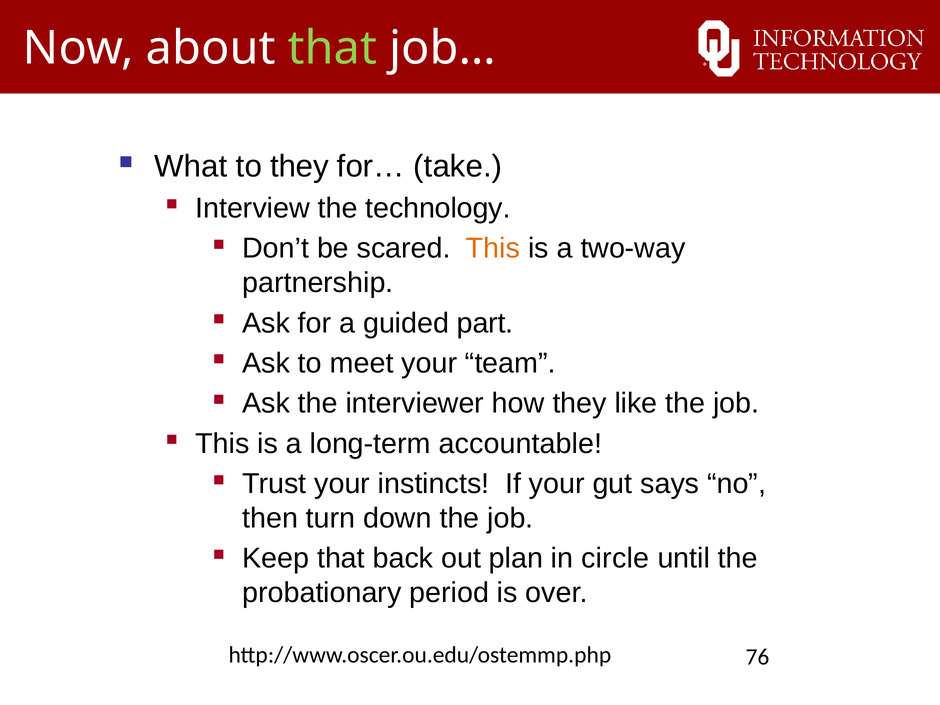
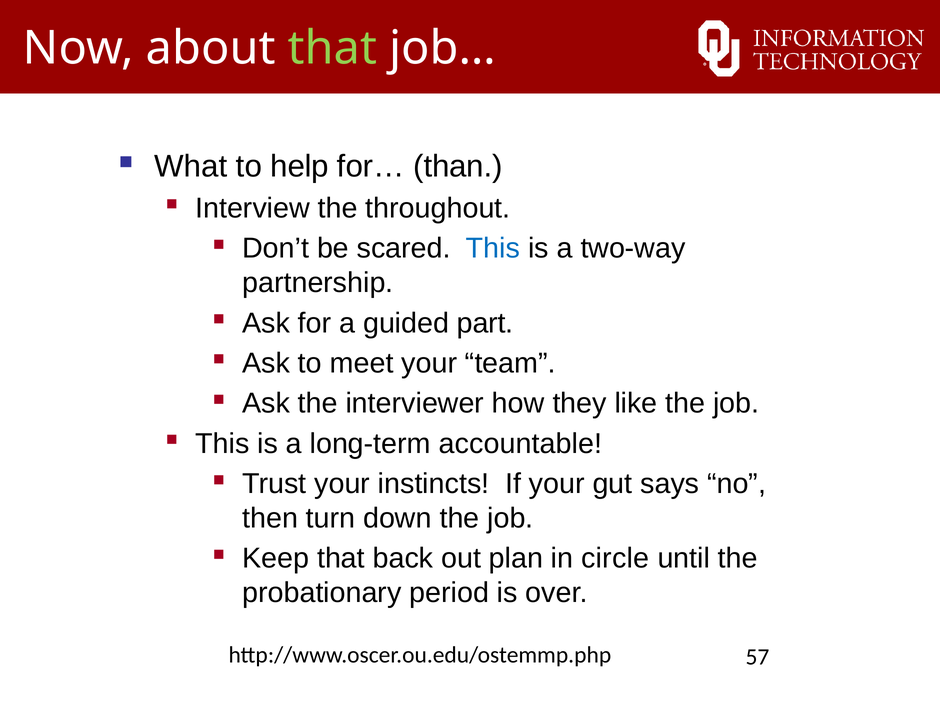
to they: they -> help (300, 167)
take: take -> than (458, 167)
technology: technology -> throughout (438, 208)
This colour: orange -> blue (493, 248)
76: 76 -> 57 (757, 657)
